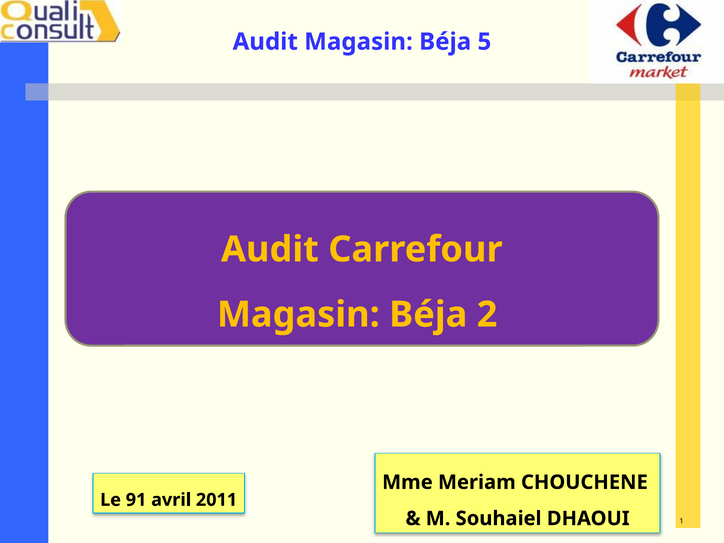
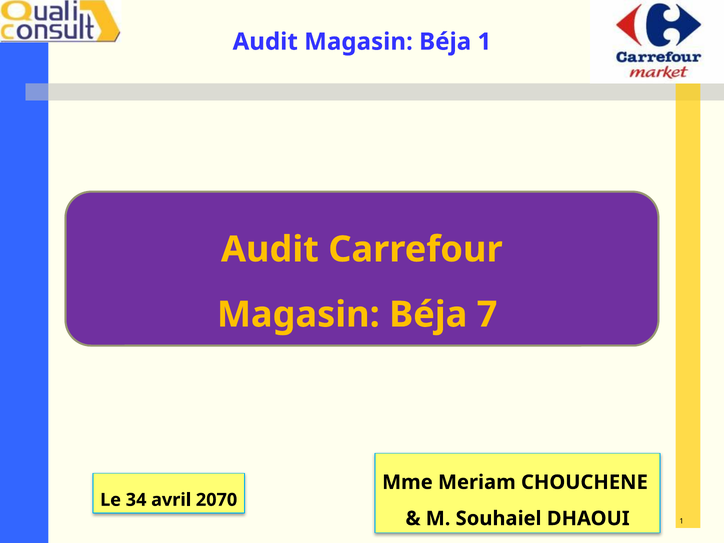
Béja 5: 5 -> 1 (484, 42)
2: 2 -> 7 (487, 315)
91: 91 -> 34 (136, 500)
2011: 2011 -> 2070 (217, 500)
